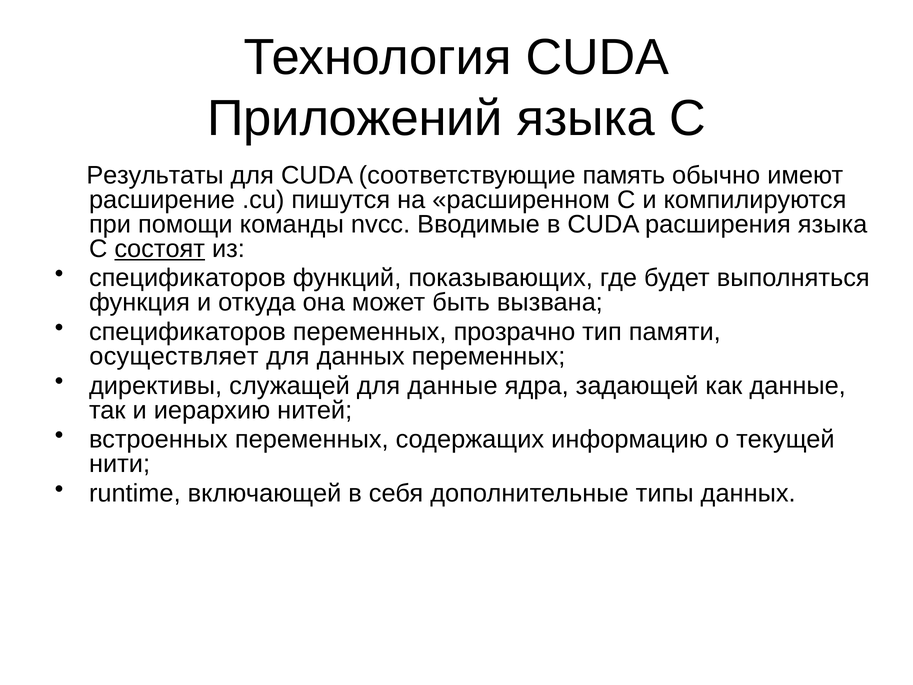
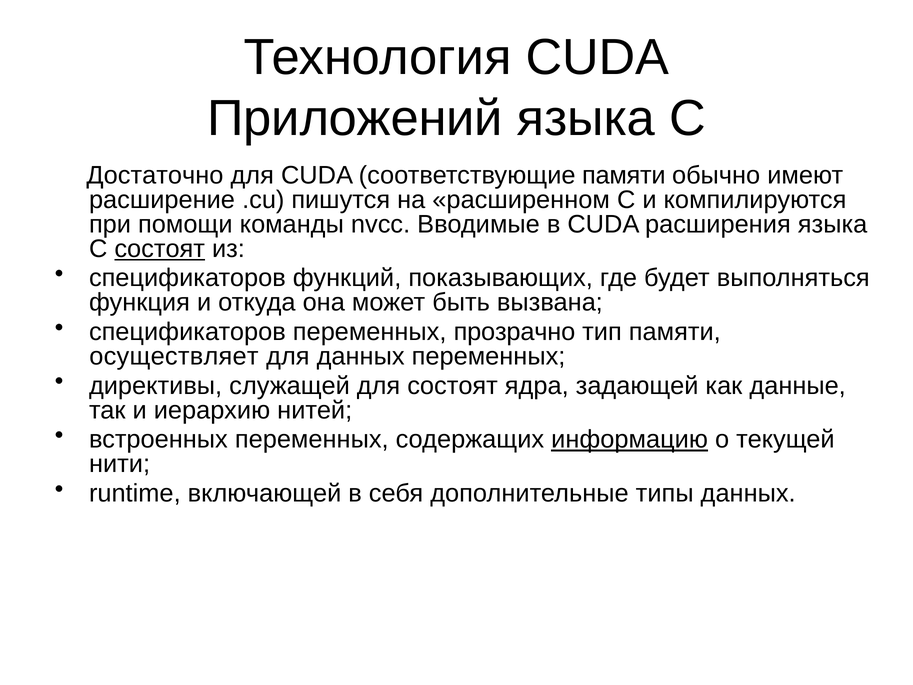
Результаты: Результаты -> Достаточно (155, 175)
соответствующие память: память -> памяти (624, 175)
для данные: данные -> состоят (453, 386)
информацию underline: none -> present (630, 439)
